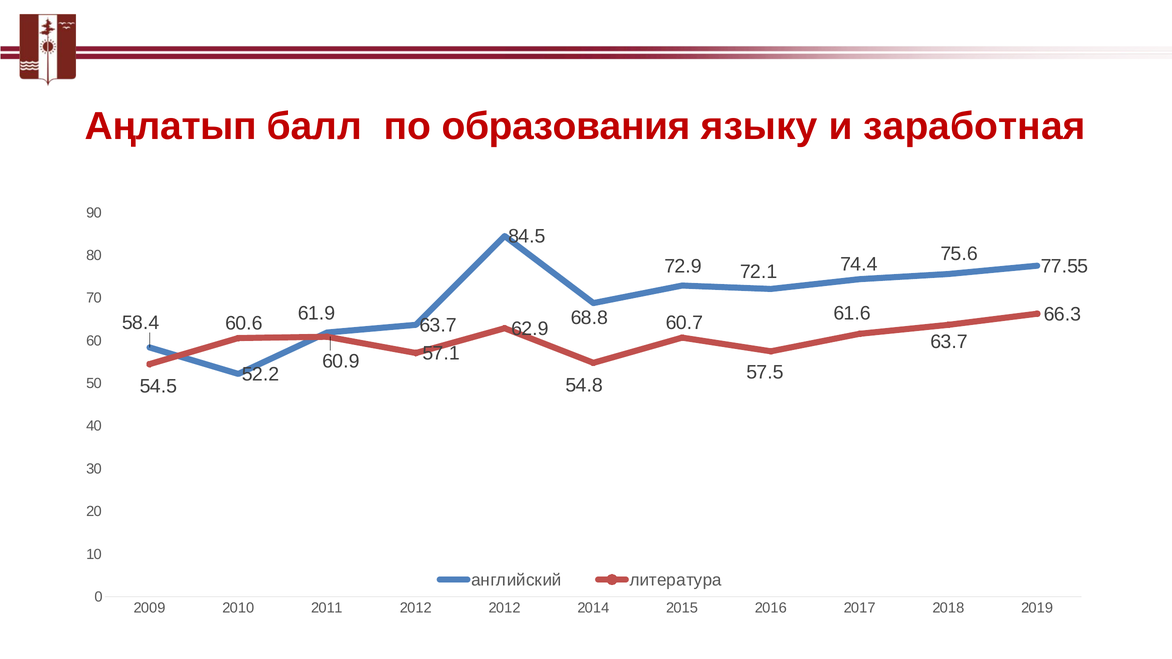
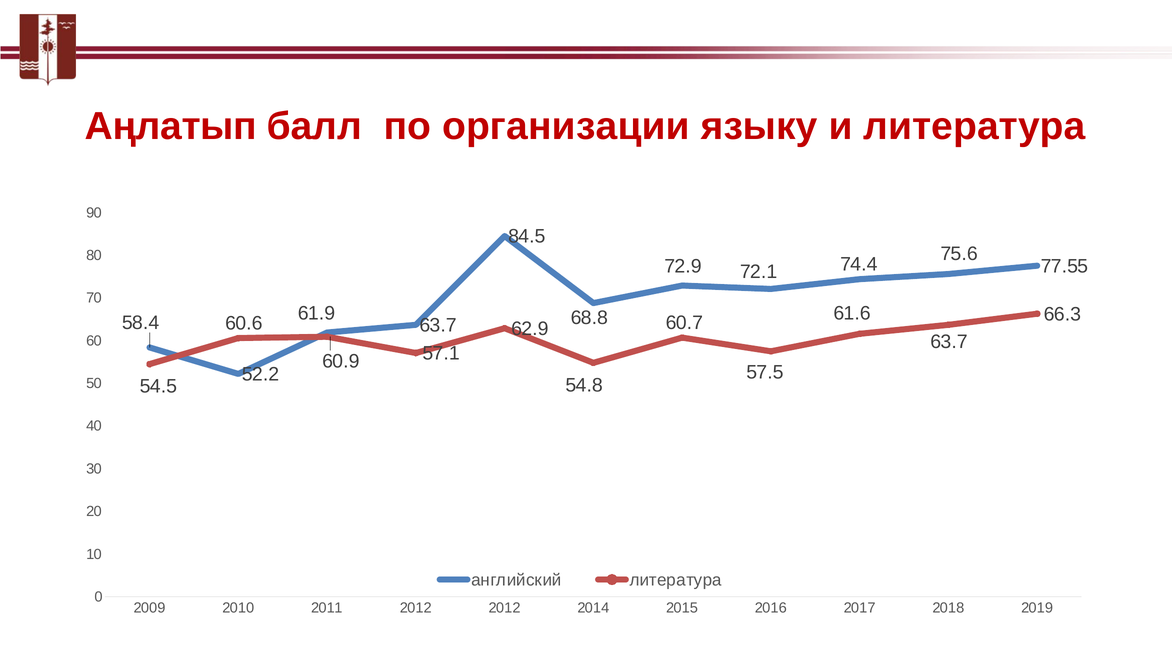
образования: образования -> организации (566, 127)
и заработная: заработная -> литература (974, 127)
